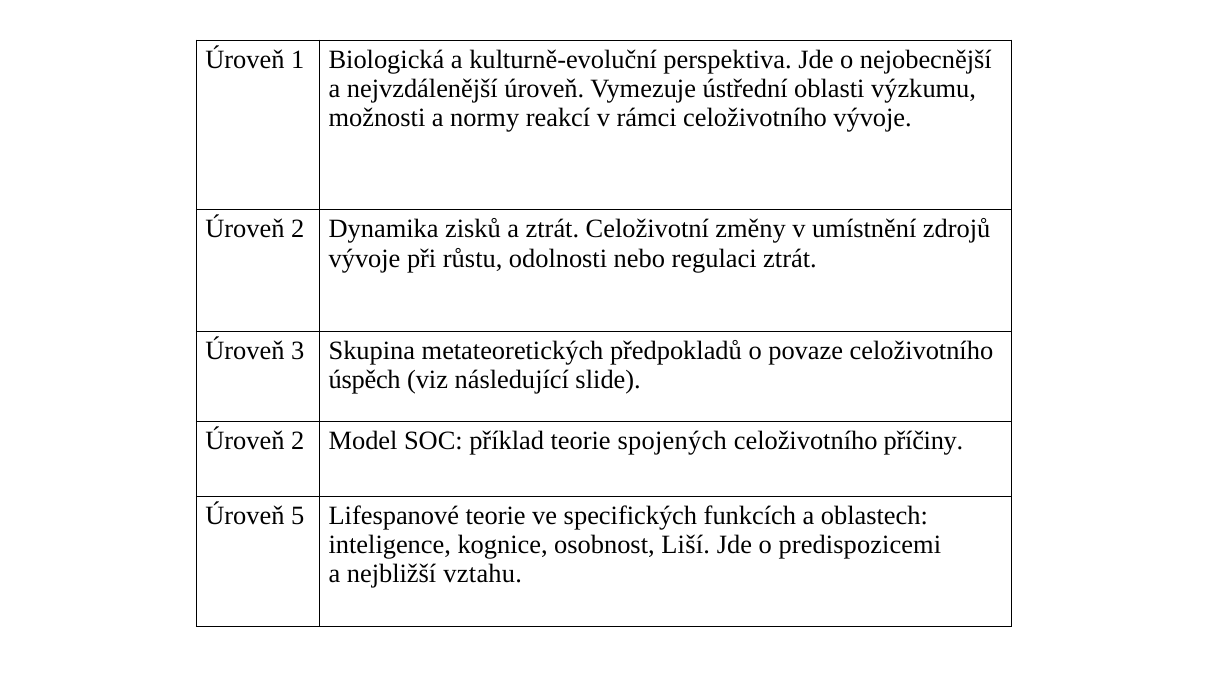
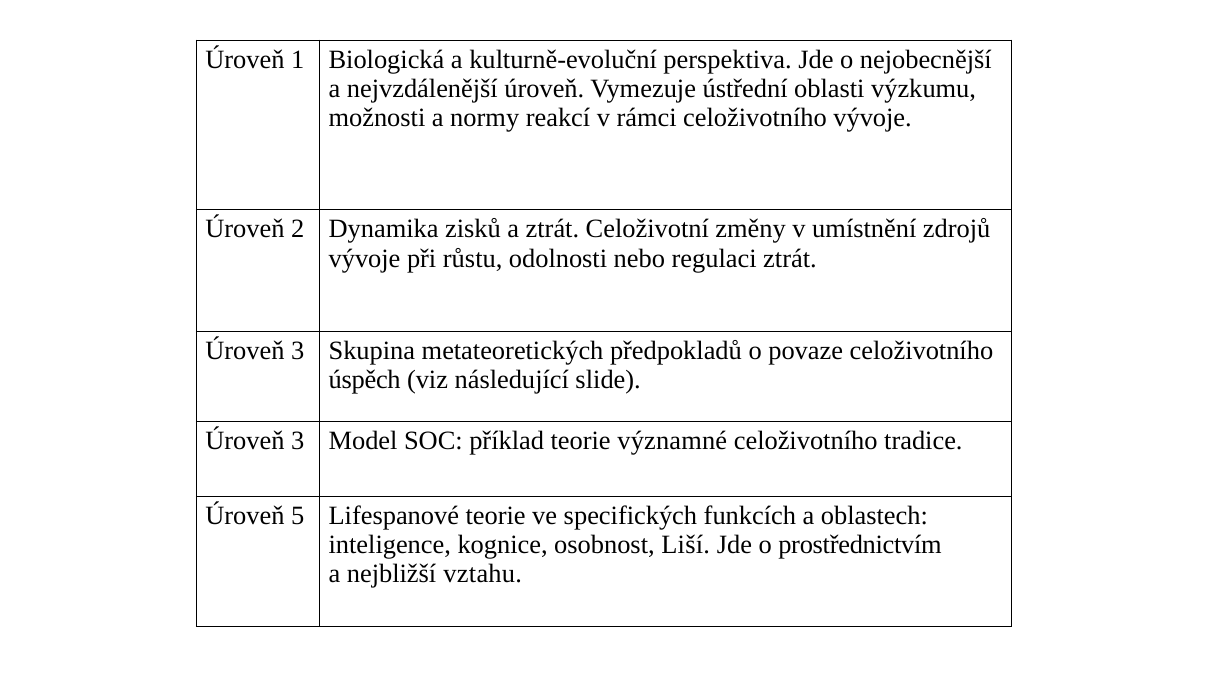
2: 2 -> 3 (298, 442)
spojených: spojených -> významné (672, 442)
příčiny: příčiny -> tradice (923, 442)
predispozicemi: predispozicemi -> prostřednictvím (860, 545)
